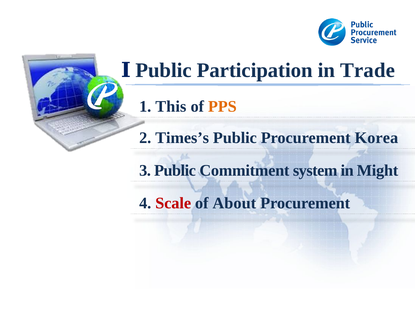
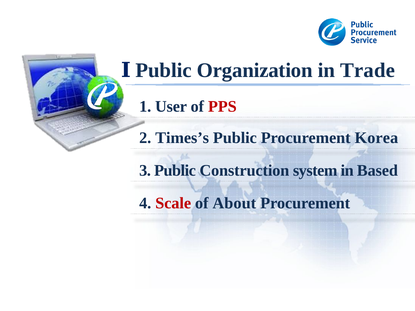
Participation: Participation -> Organization (255, 70)
This: This -> User (171, 107)
PPS colour: orange -> red (222, 107)
Commitment: Commitment -> Construction (244, 170)
Might: Might -> Based (377, 170)
